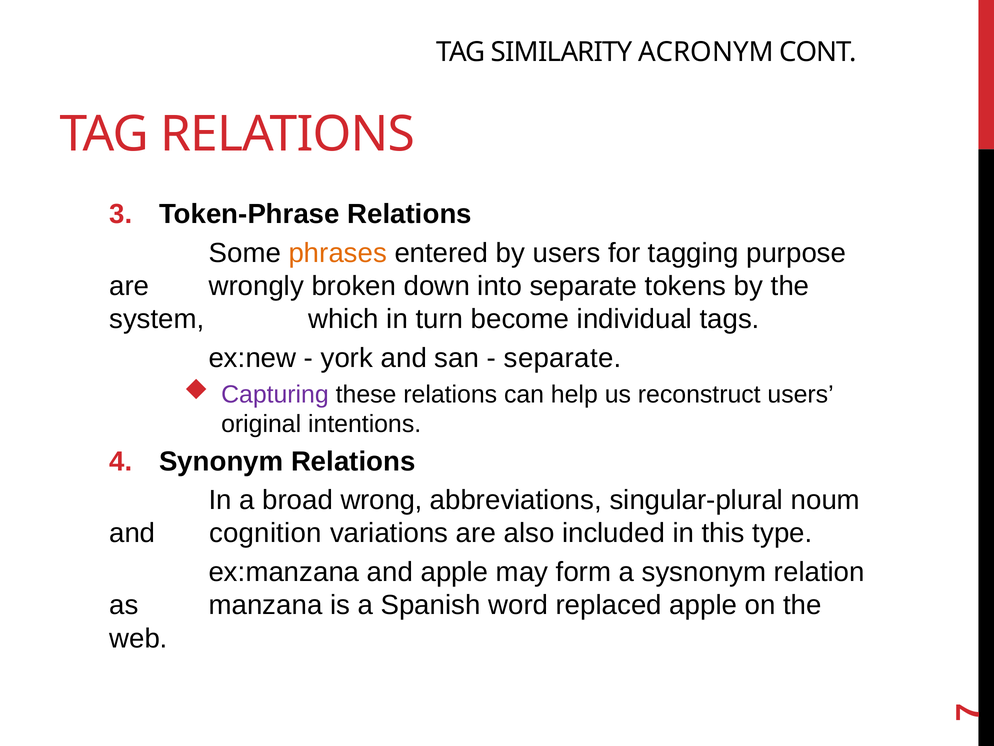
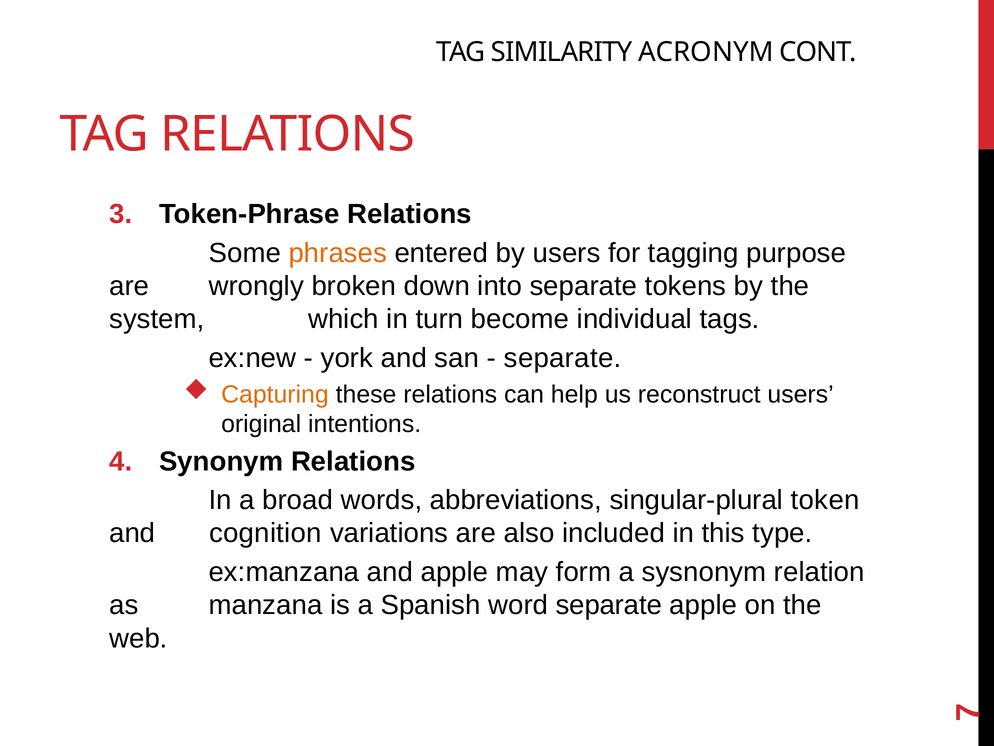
Capturing colour: purple -> orange (275, 394)
wrong: wrong -> words (381, 500)
noum: noum -> token (825, 500)
word replaced: replaced -> separate (609, 605)
